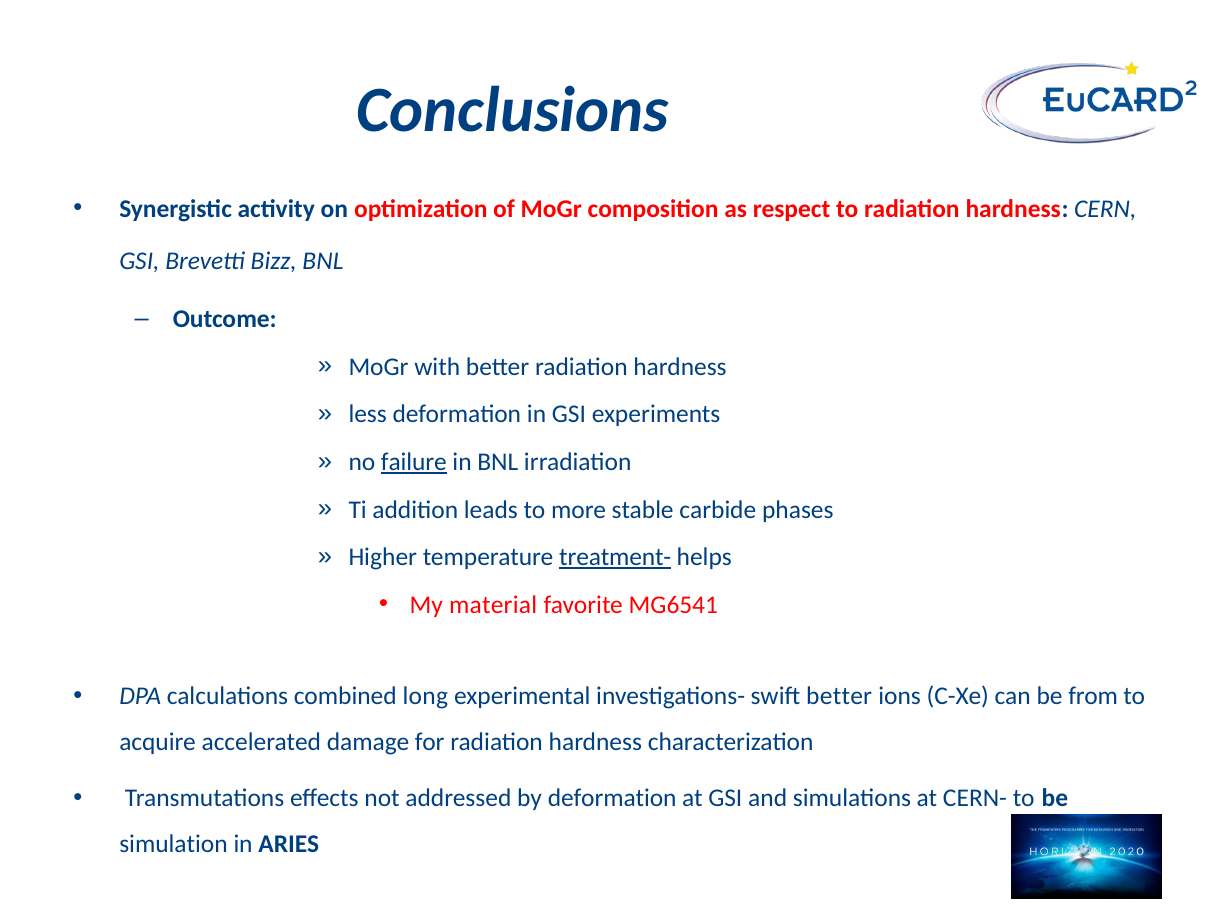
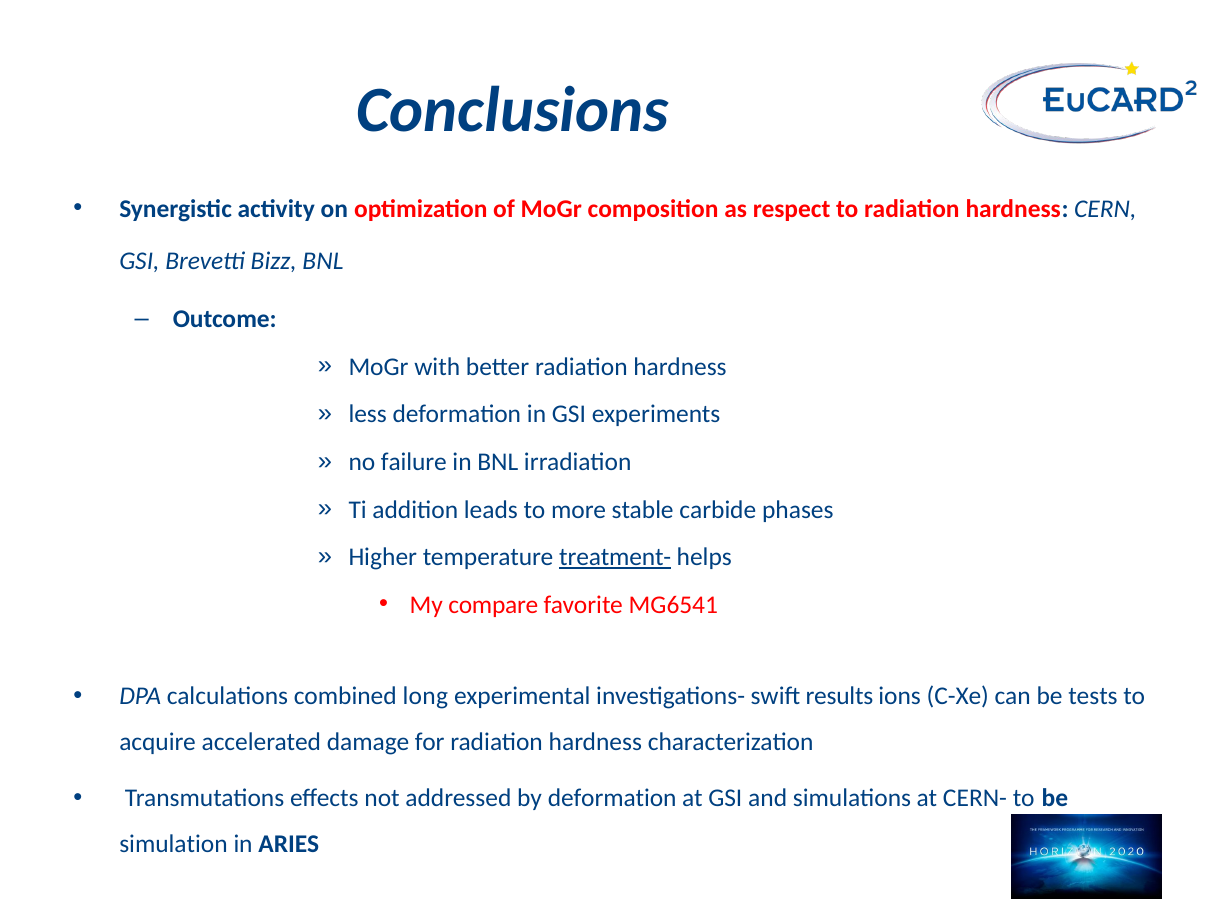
failure underline: present -> none (414, 462)
material: material -> compare (493, 605)
swift better: better -> results (839, 697)
from: from -> tests (1093, 697)
